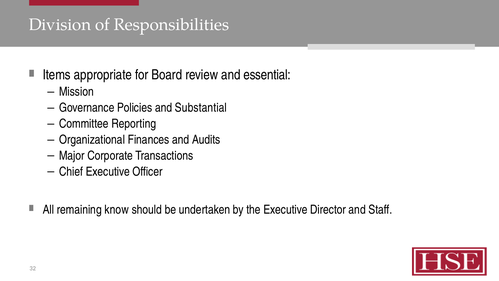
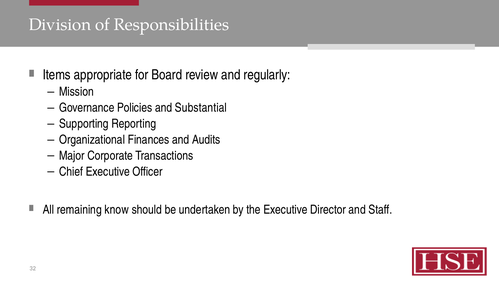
essential: essential -> regularly (267, 75)
Committee: Committee -> Supporting (84, 124)
